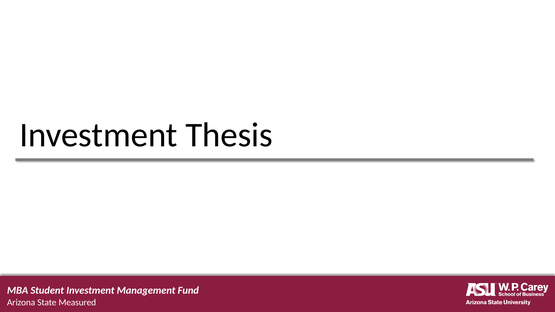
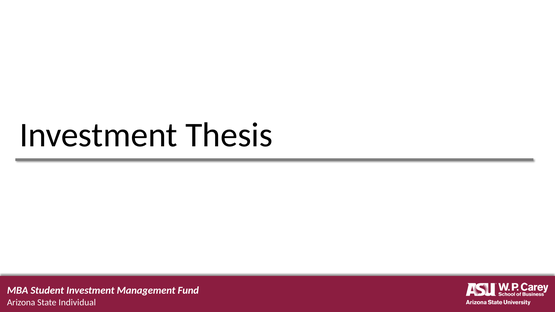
Measured: Measured -> Individual (77, 302)
